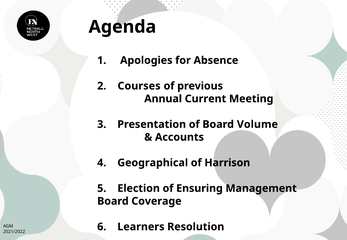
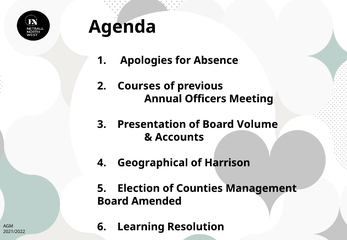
Current: Current -> Officers (206, 99)
Ensuring: Ensuring -> Counties (199, 189)
Coverage: Coverage -> Amended (156, 201)
Learners: Learners -> Learning (141, 227)
